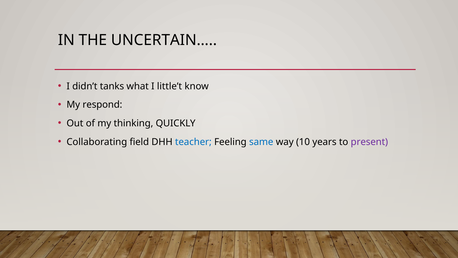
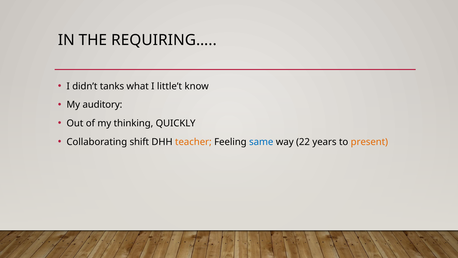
UNCERTAIN…: UNCERTAIN… -> REQUIRING… (164, 40)
respond: respond -> auditory (102, 105)
field: field -> shift (139, 142)
teacher colour: blue -> orange (193, 142)
10: 10 -> 22 (303, 142)
present colour: purple -> orange (369, 142)
